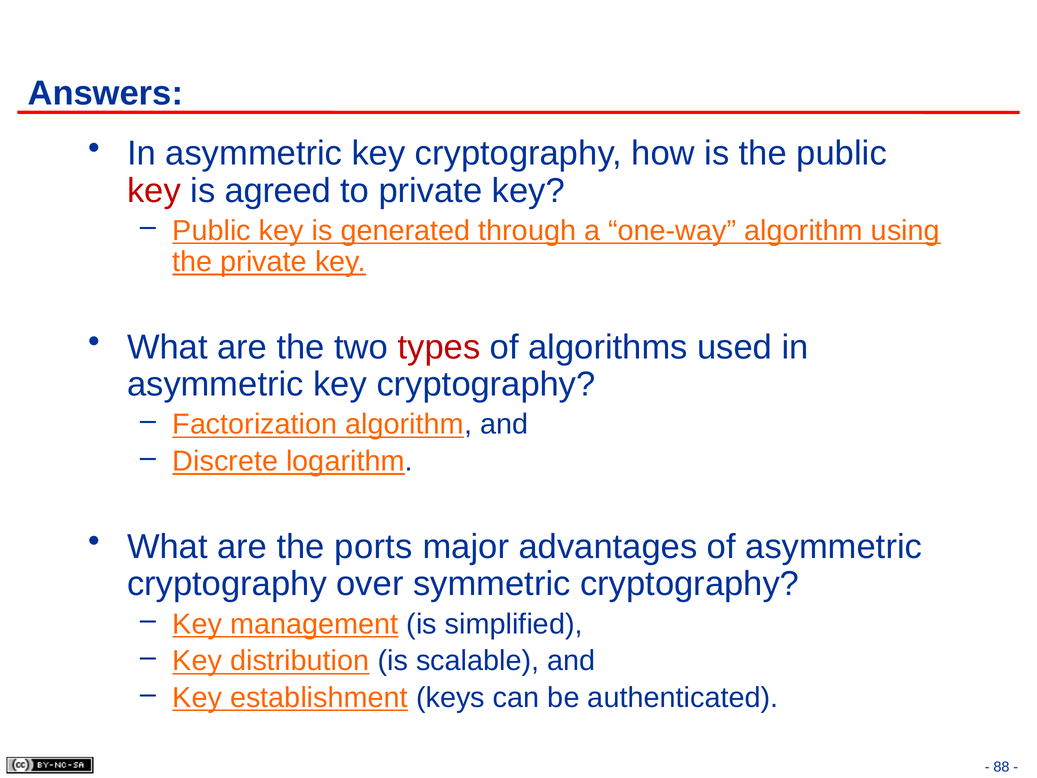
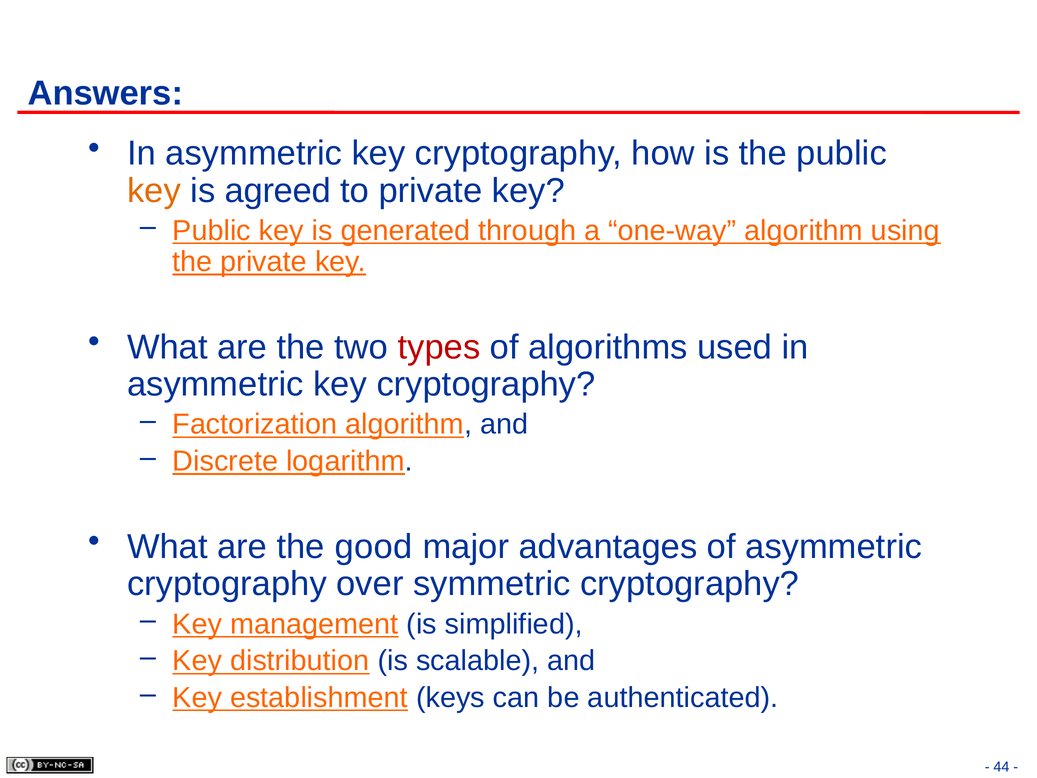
key colour: red -> orange (154, 191)
ports: ports -> good (374, 546)
88: 88 -> 44 (1001, 767)
